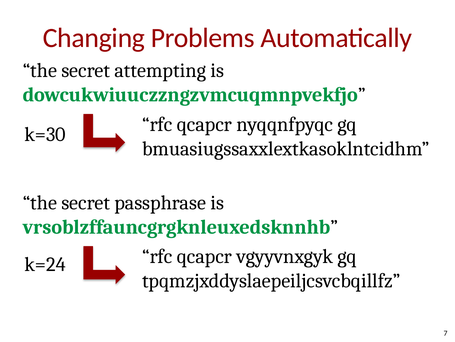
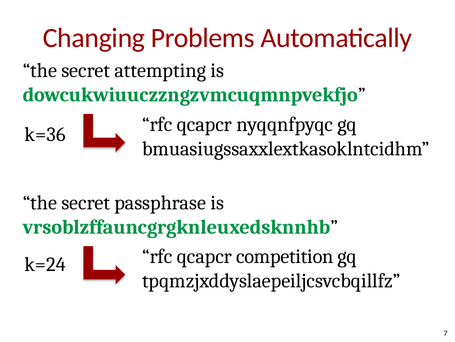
k=30: k=30 -> k=36 (45, 134)
vgyyvnxgyk: vgyyvnxgyk -> competition (285, 256)
